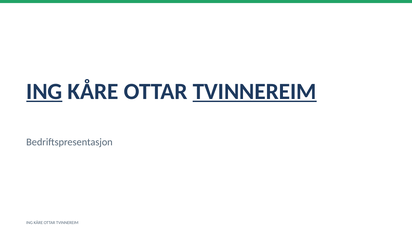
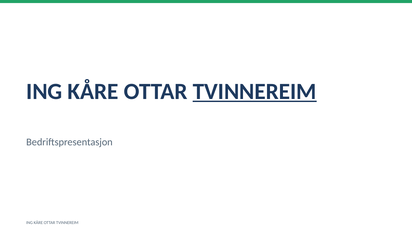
ING underline: present -> none (44, 91)
